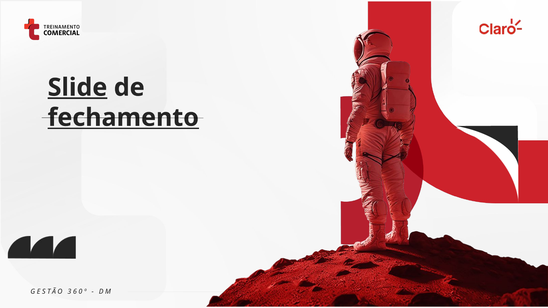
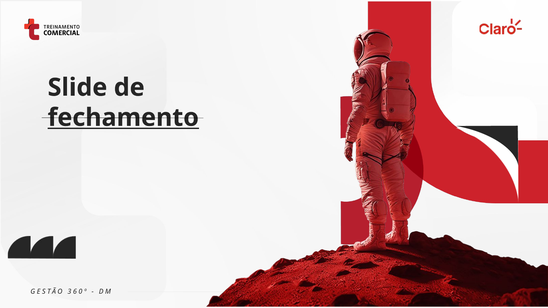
Slide underline: present -> none (77, 88)
